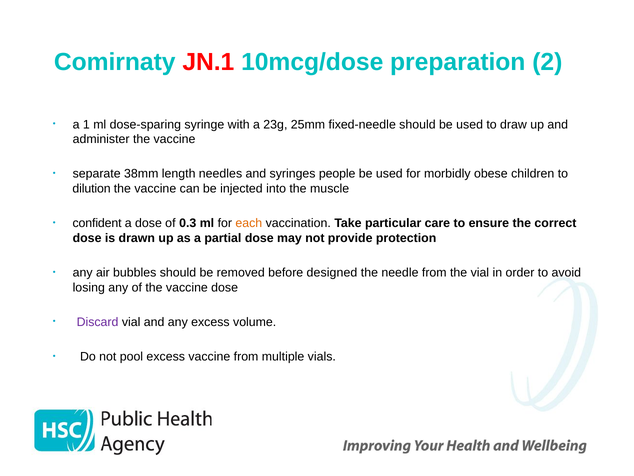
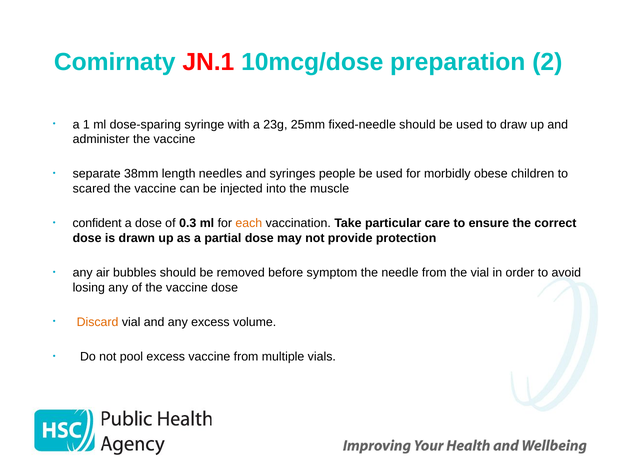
dilution: dilution -> scared (91, 189)
designed: designed -> symptom (332, 272)
Discard colour: purple -> orange (98, 322)
